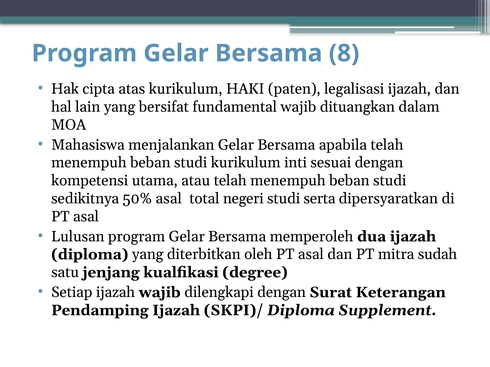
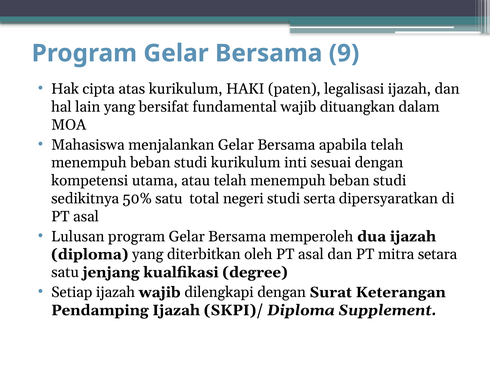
8: 8 -> 9 (344, 53)
50% asal: asal -> satu (169, 199)
sudah: sudah -> setara (438, 255)
